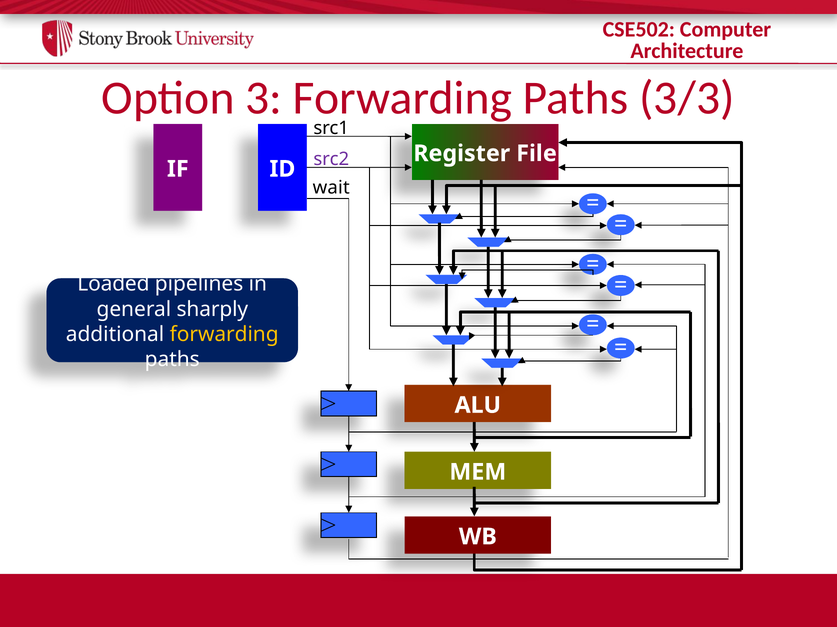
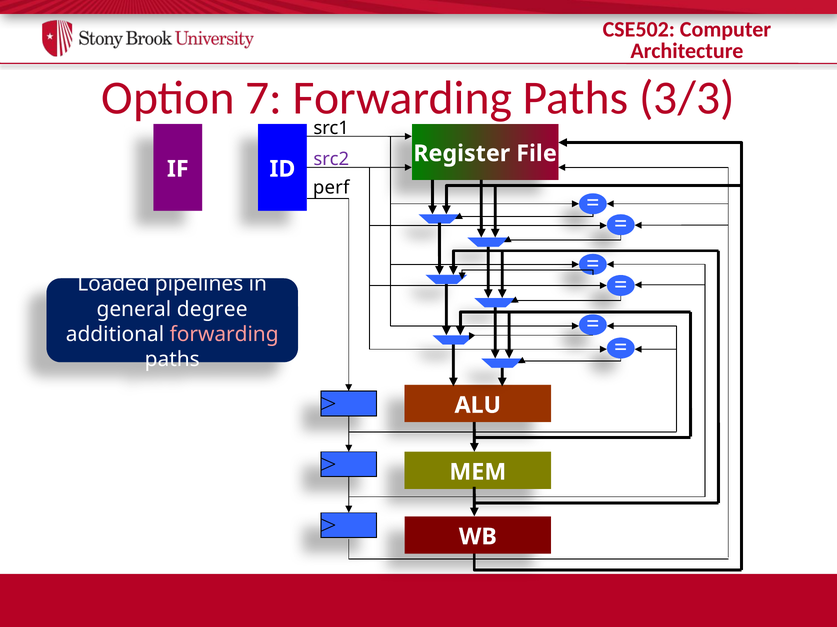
3: 3 -> 7 (264, 98)
wait: wait -> perf (331, 188)
sharply: sharply -> degree (212, 310)
forwarding colour: yellow -> pink (224, 335)
